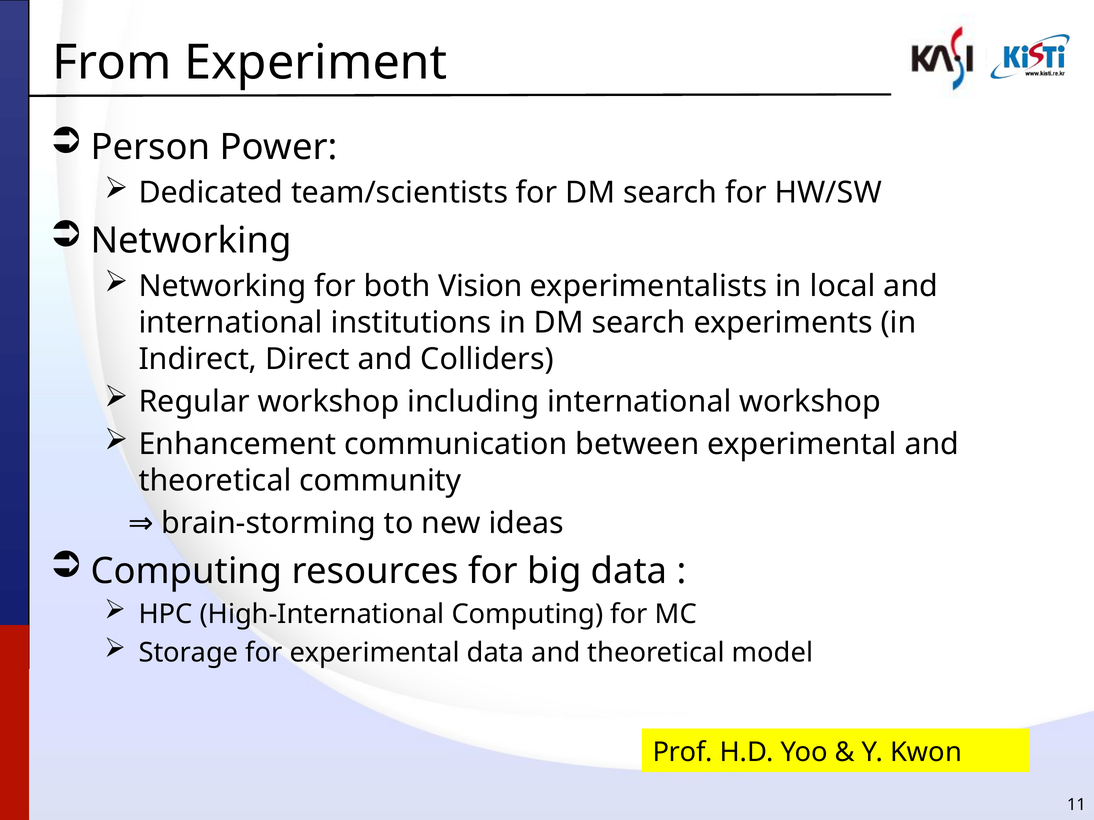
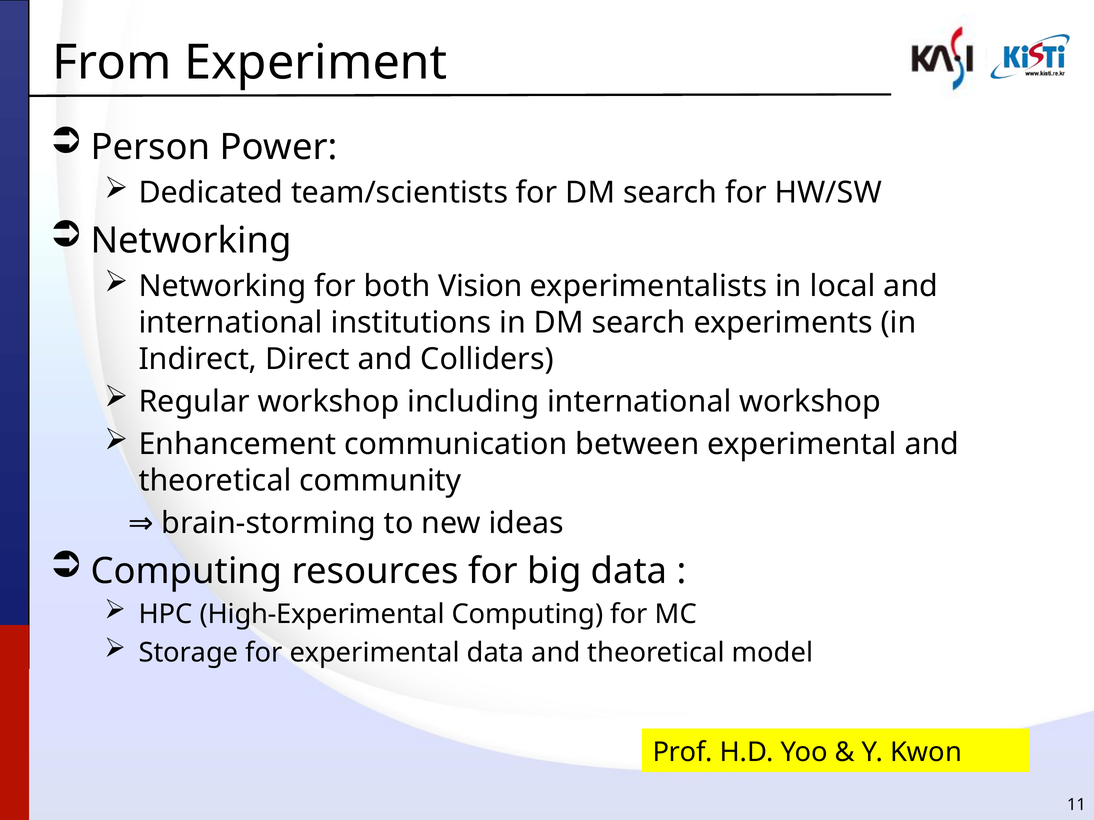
High-International: High-International -> High-Experimental (322, 615)
